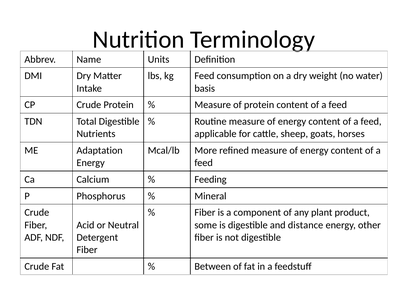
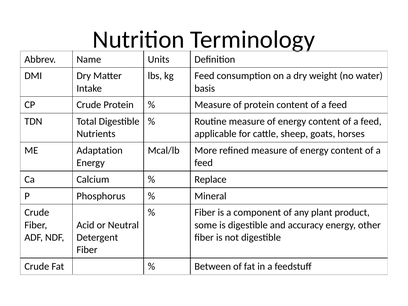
Feeding: Feeding -> Replace (211, 179)
distance: distance -> accuracy (306, 225)
